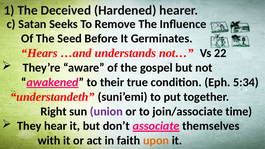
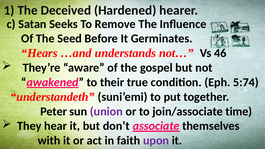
22: 22 -> 46 (220, 53)
5:34: 5:34 -> 5:74 (246, 82)
Right: Right -> Peter (54, 111)
upon colour: orange -> purple (156, 141)
